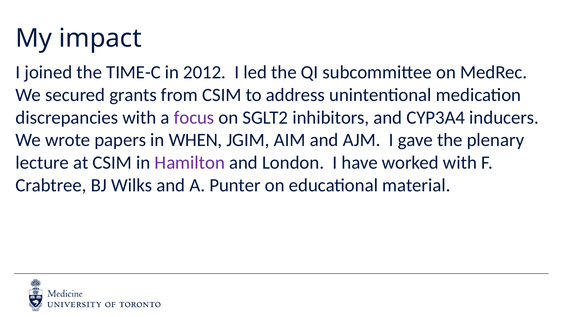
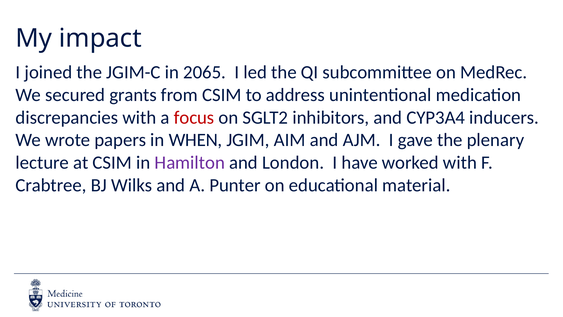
TIME-C: TIME-C -> JGIM-C (133, 72)
2012: 2012 -> 2065 (205, 72)
focus colour: purple -> red (194, 117)
